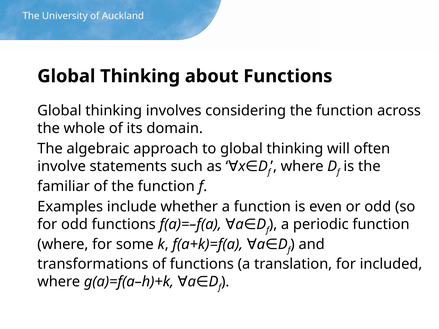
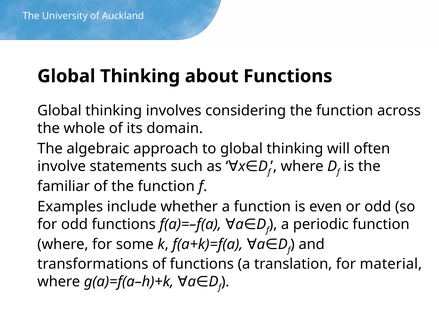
included: included -> material (391, 264)
